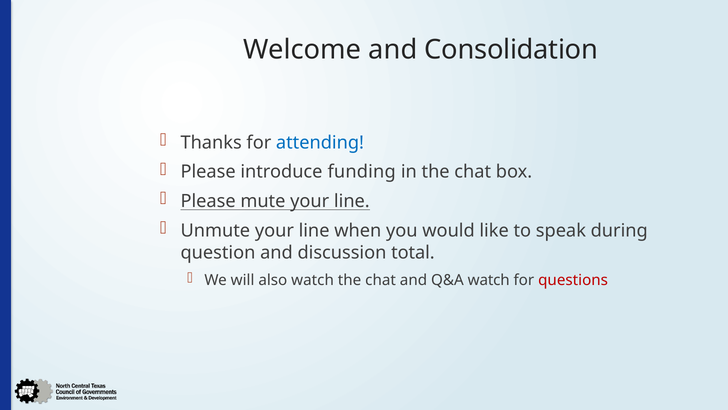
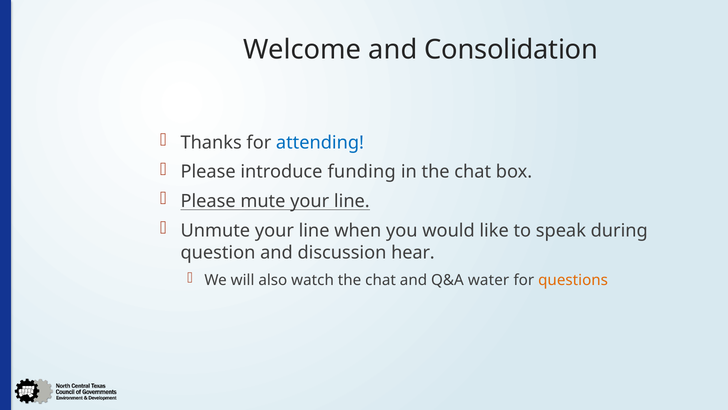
total: total -> hear (413, 252)
Q&A watch: watch -> water (489, 280)
questions colour: red -> orange (573, 280)
